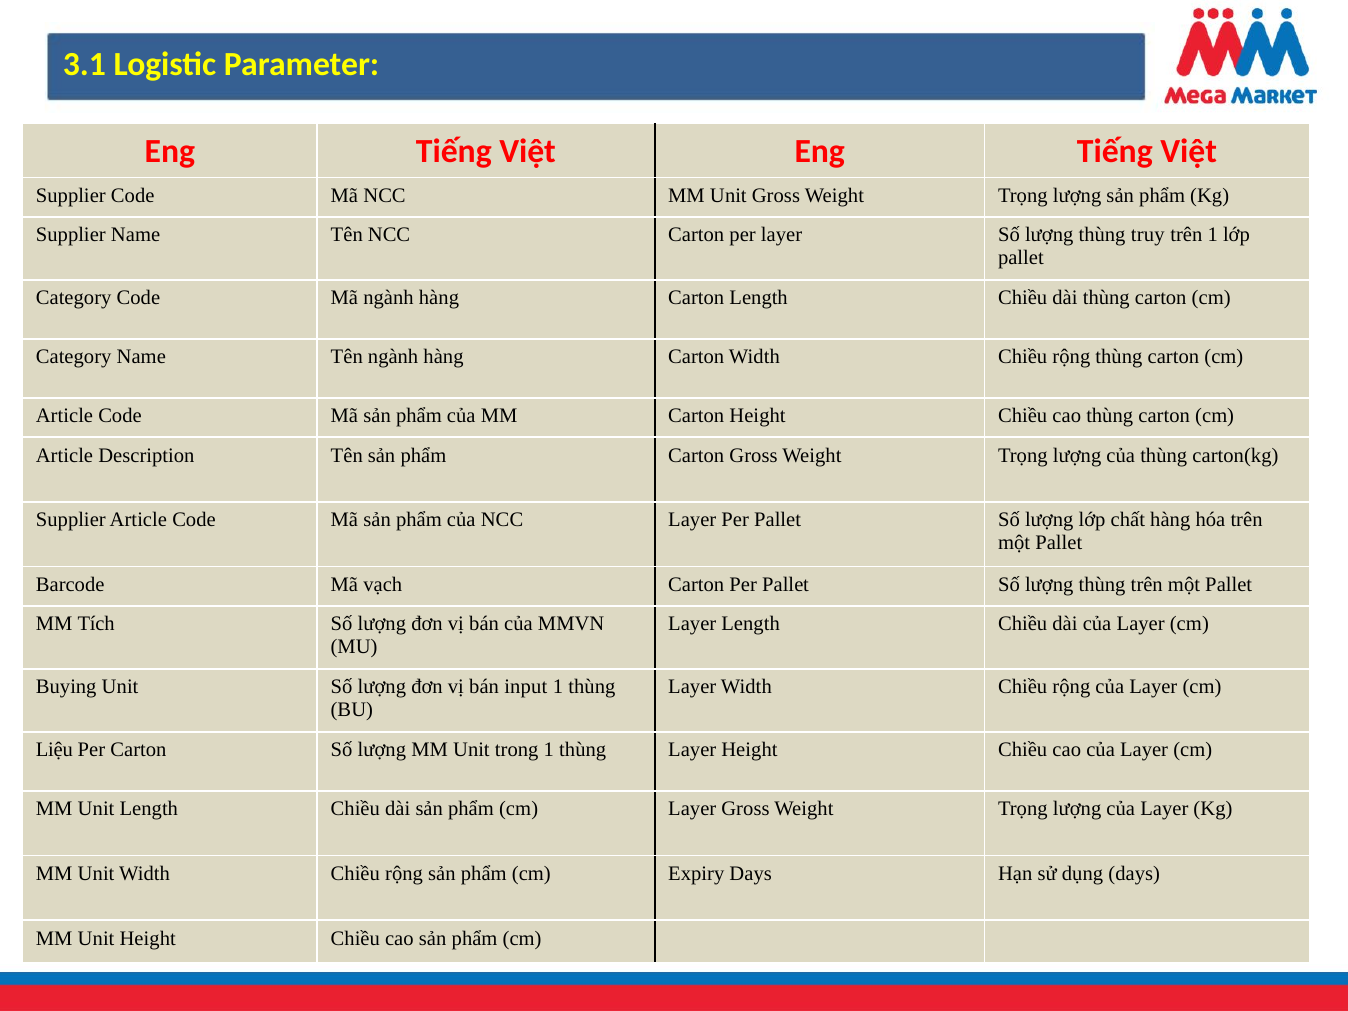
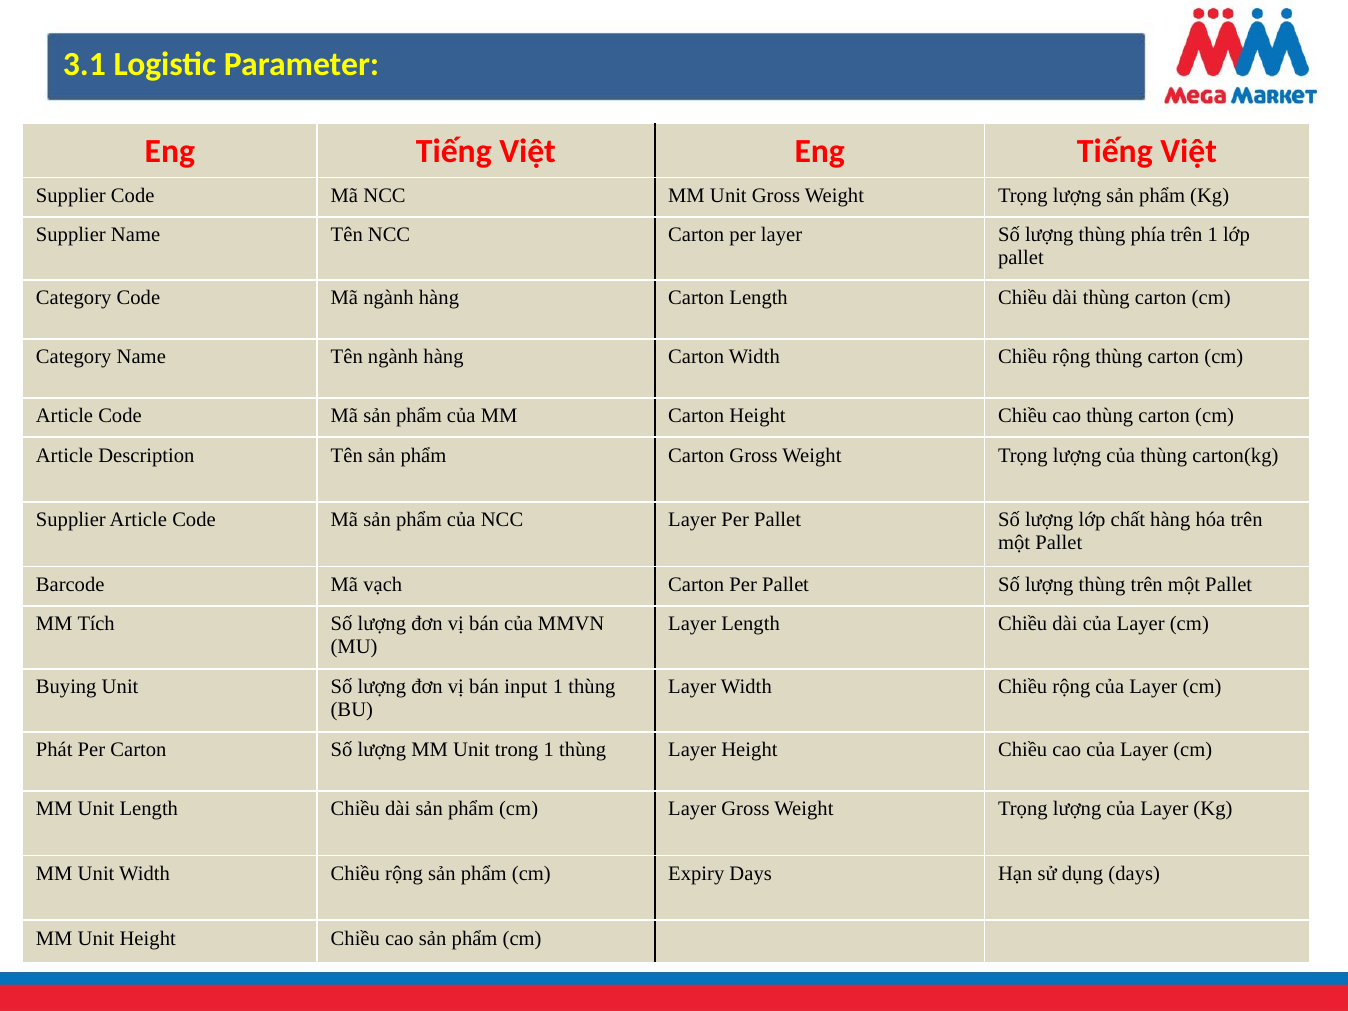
truy: truy -> phía (1148, 235)
Liệu: Liệu -> Phát (54, 750)
